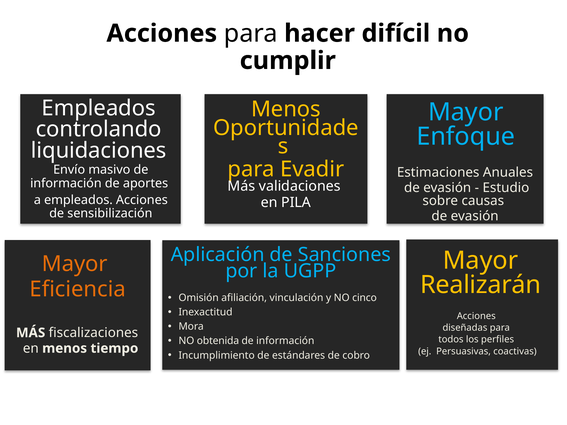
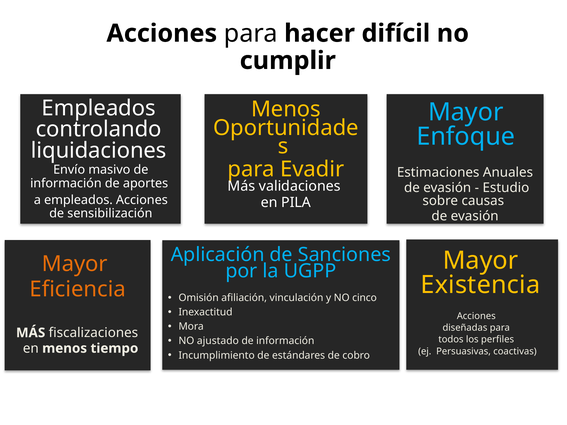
Realizarán: Realizarán -> Existencia (480, 285)
obtenida: obtenida -> ajustado (218, 341)
